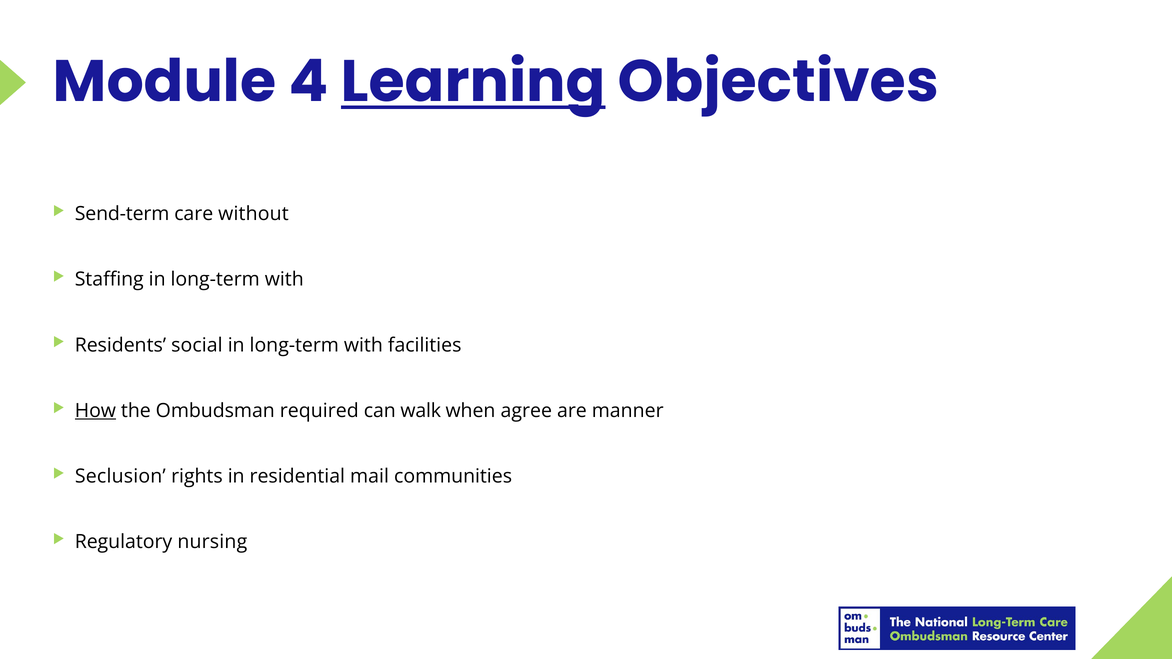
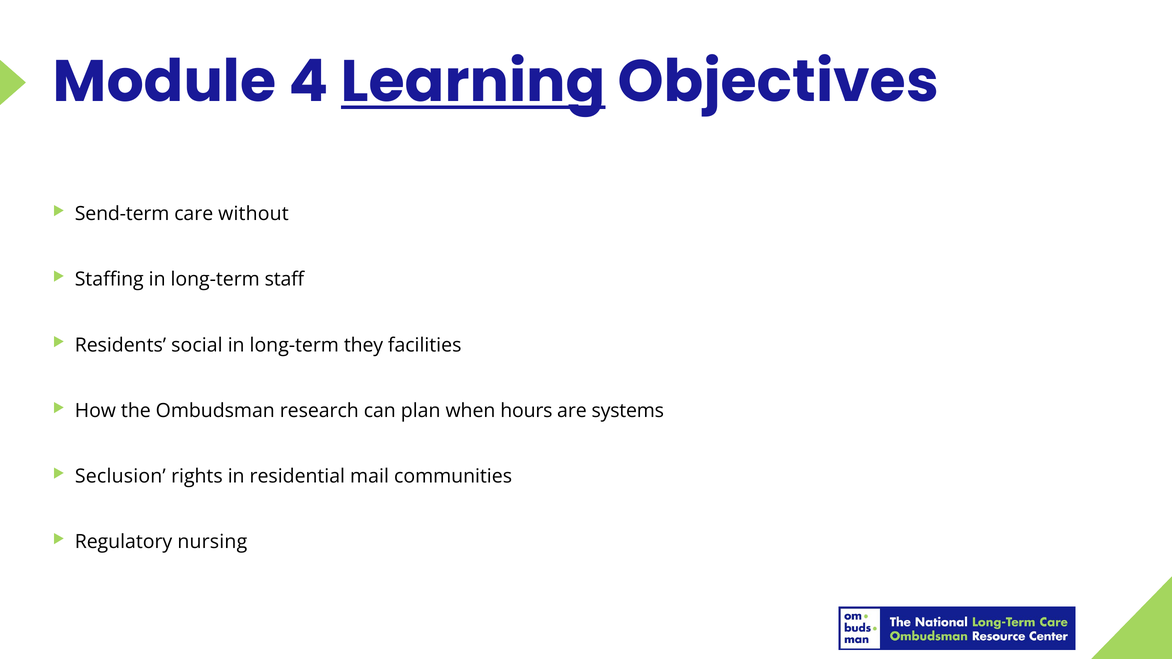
Staffing in long-term with: with -> staff (284, 280)
with: with -> they (363, 345)
How underline: present -> none (95, 411)
required: required -> research (319, 411)
walk: walk -> plan (421, 411)
agree: agree -> hours (526, 411)
manner: manner -> systems (628, 411)
